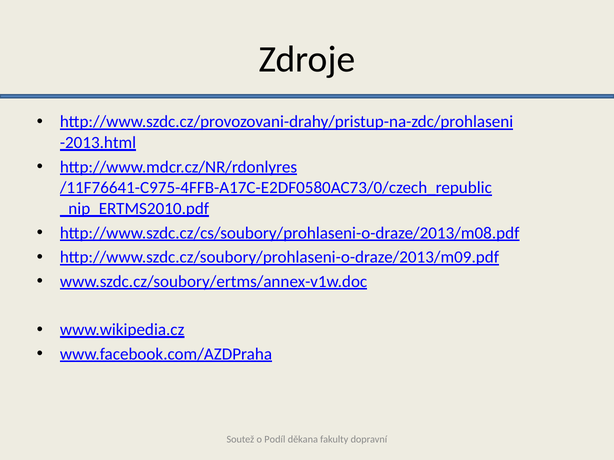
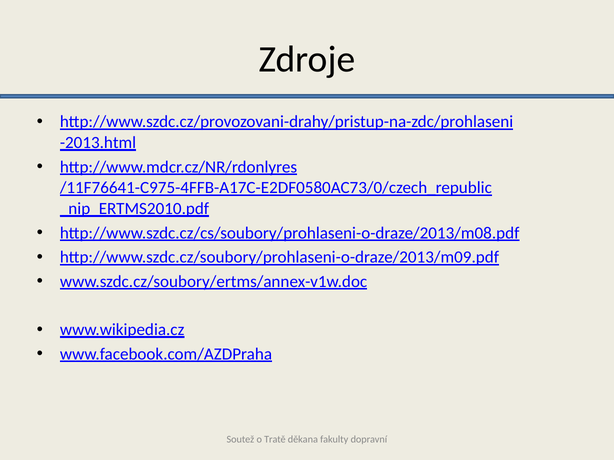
Podíl: Podíl -> Tratě (275, 440)
